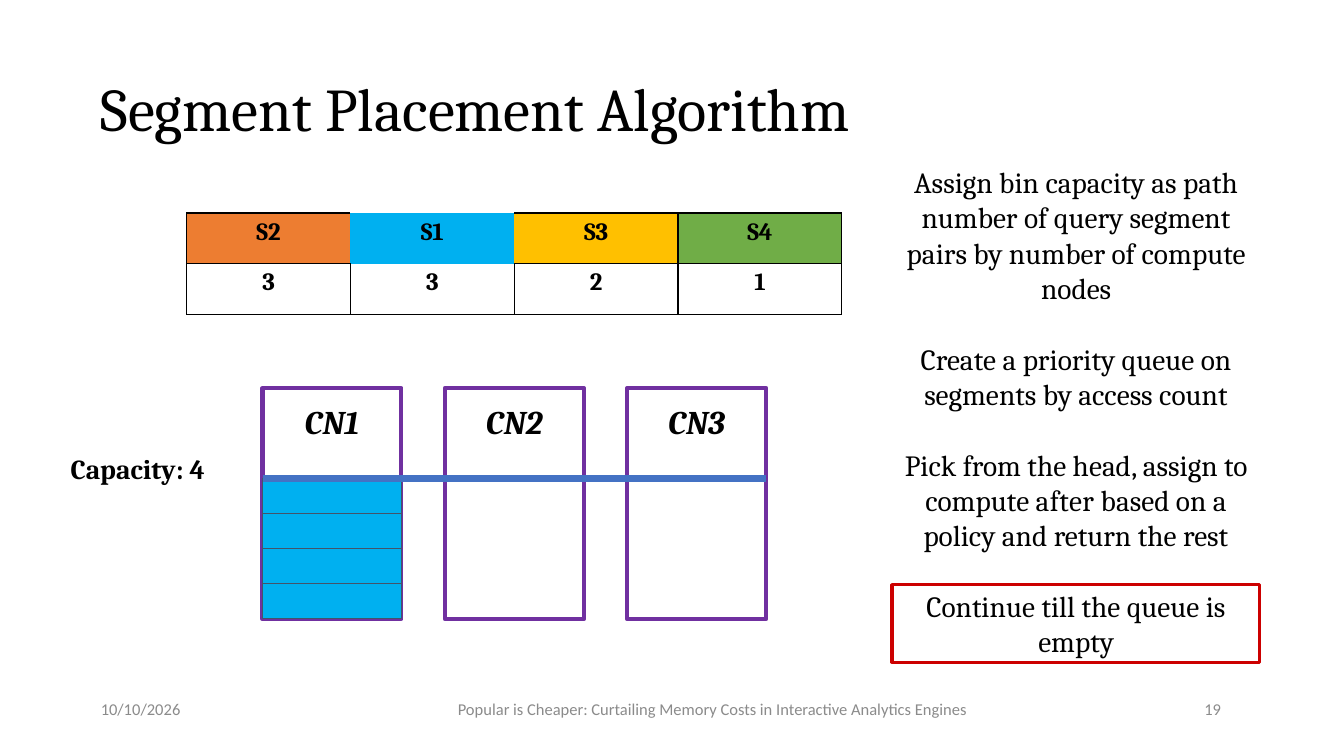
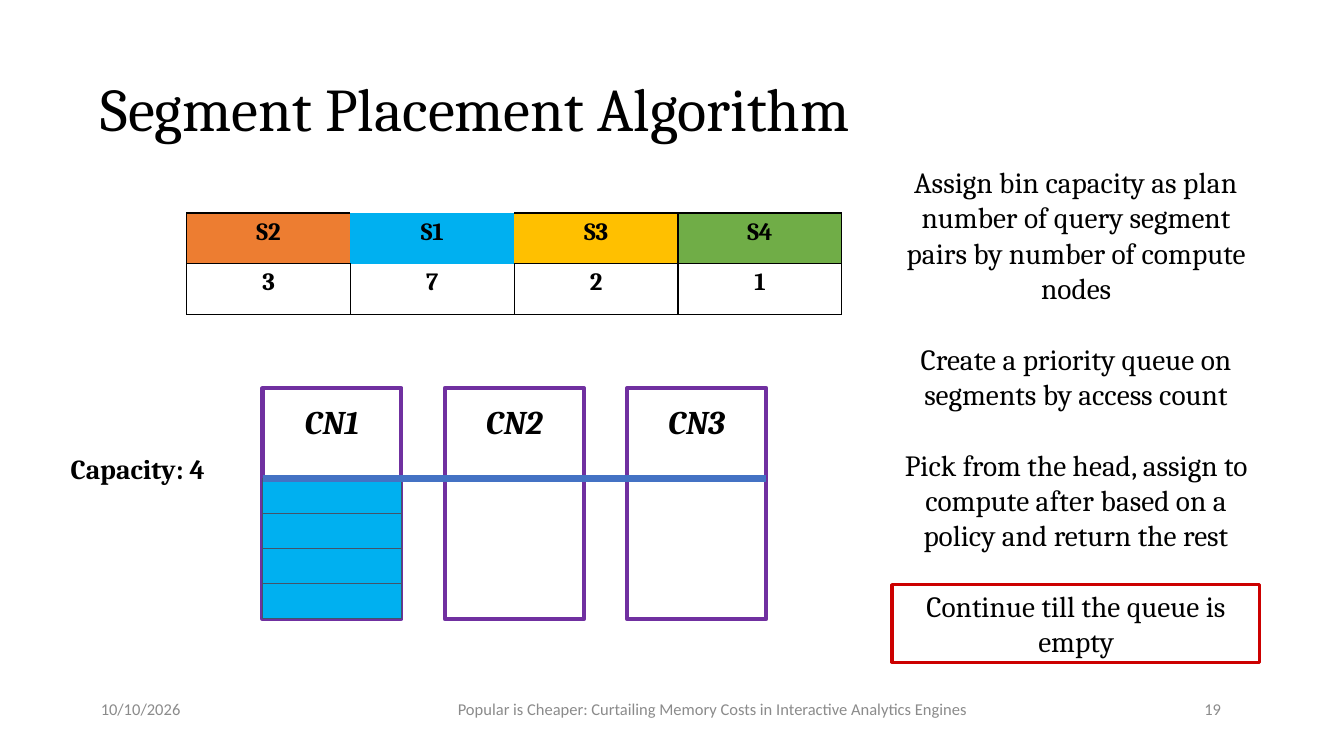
path: path -> plan (1210, 184)
3 3: 3 -> 7 (432, 283)
